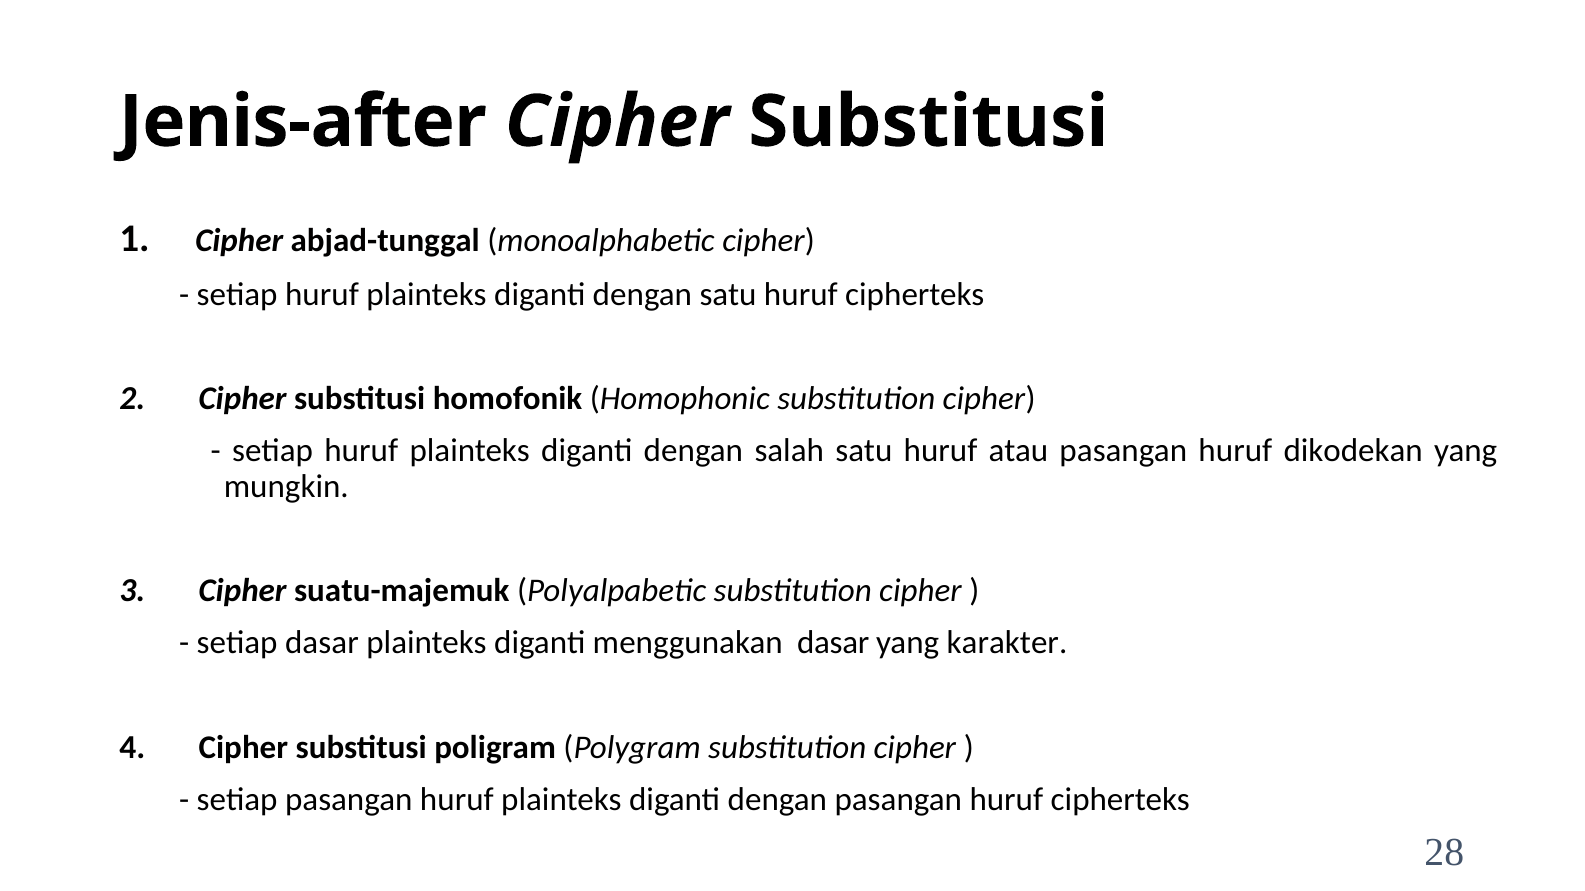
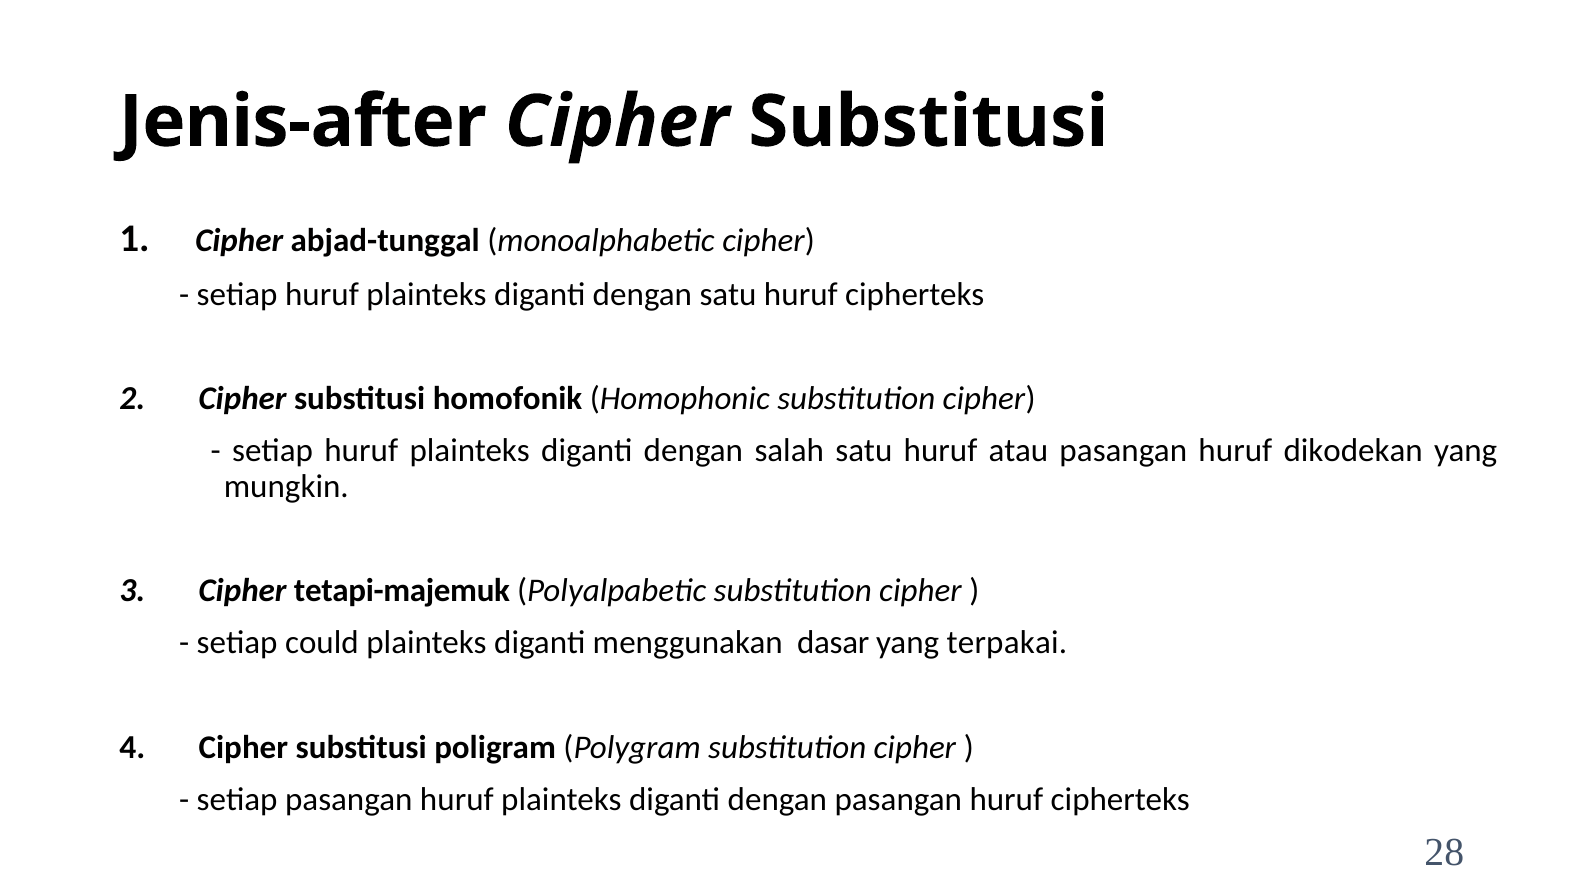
suatu-majemuk: suatu-majemuk -> tetapi-majemuk (402, 591)
setiap dasar: dasar -> could (322, 643)
karakter: karakter -> terpakai (1007, 643)
